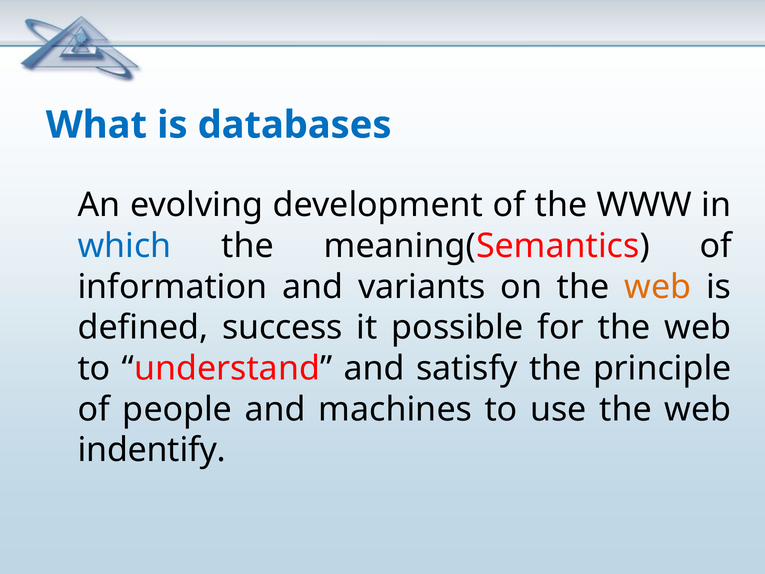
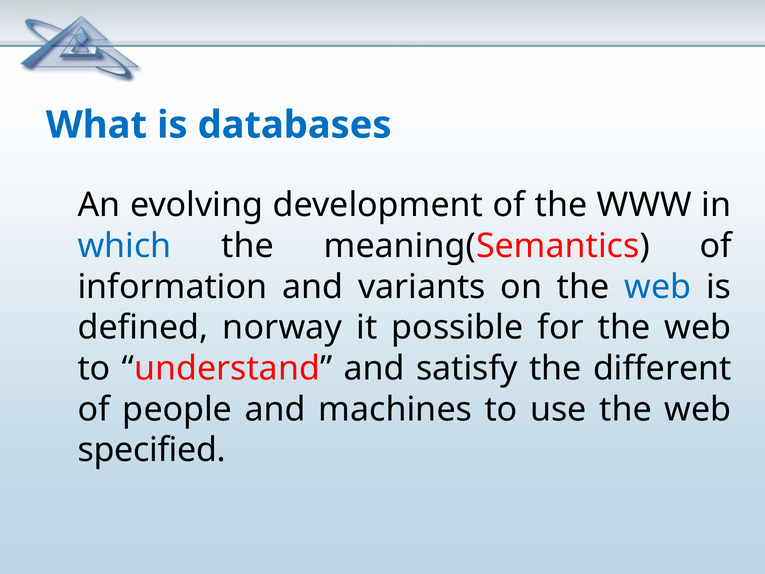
web colour: orange -> blue (658, 287)
success: success -> norway (282, 327)
principle: principle -> different (662, 368)
indentify: indentify -> specified (152, 450)
